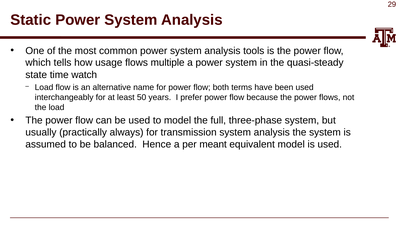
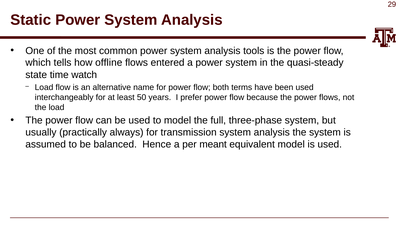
usage: usage -> offline (109, 63)
multiple: multiple -> entered (168, 63)
